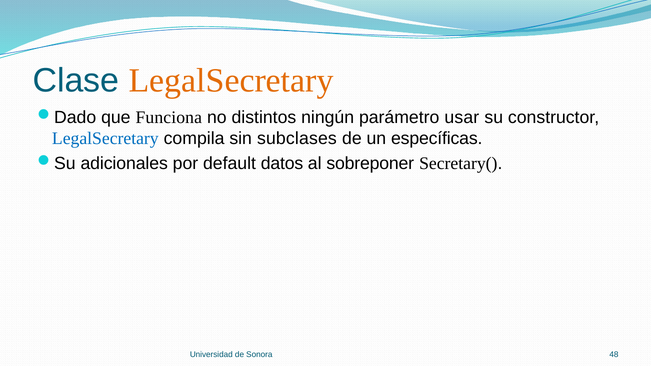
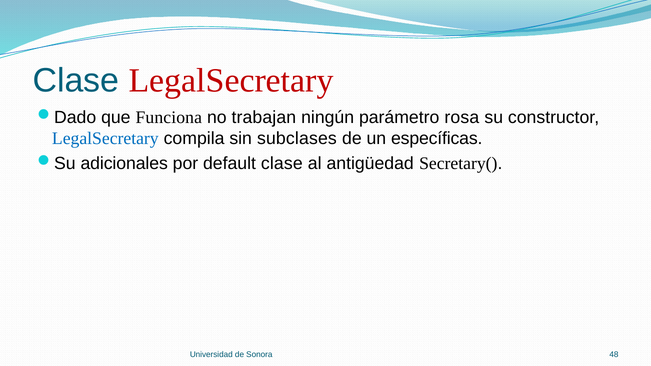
LegalSecretary colour: orange -> red (231, 81)
distintos: distintos -> trabajan (264, 118)
usar: usar -> rosa (462, 118)
default datos: datos -> clase (282, 163)
sobreponer: sobreponer -> antigüedad (370, 163)
